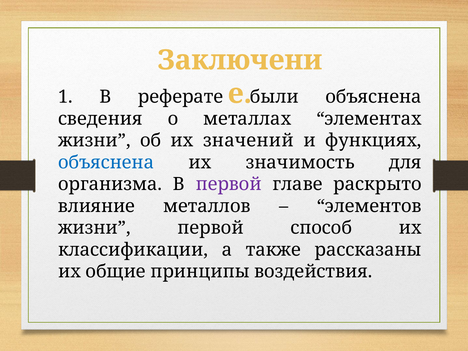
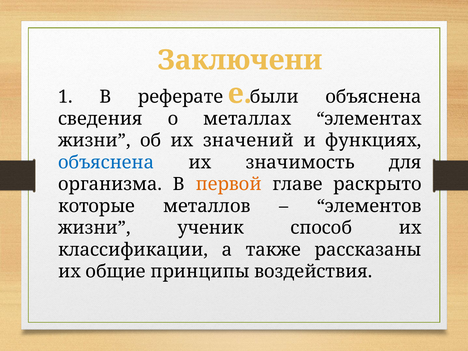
первой colour: purple -> orange (229, 184)
влияние: влияние -> которые (96, 206)
жизни первой: первой -> ученик (211, 228)
